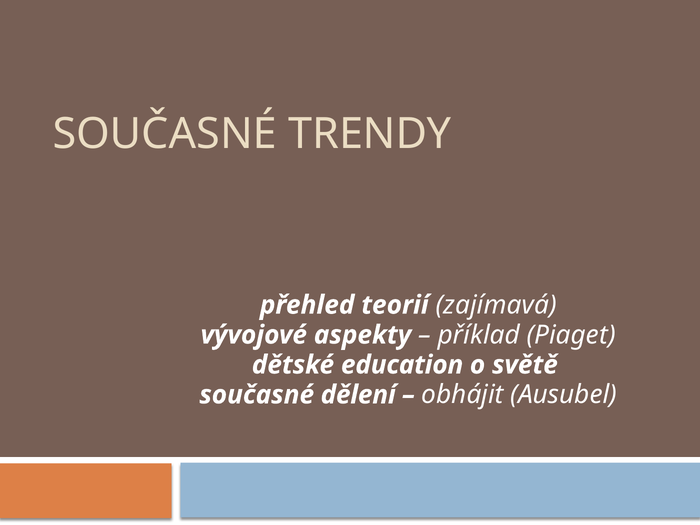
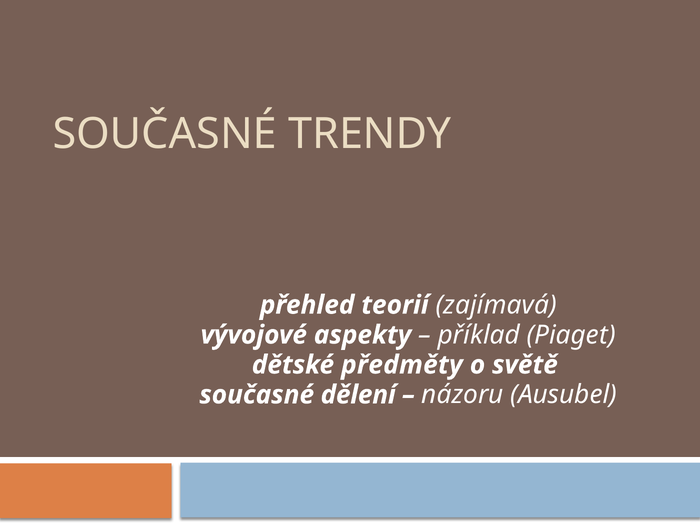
education: education -> předměty (402, 365)
obhájit: obhájit -> názoru (463, 395)
